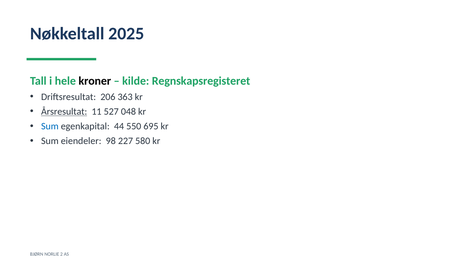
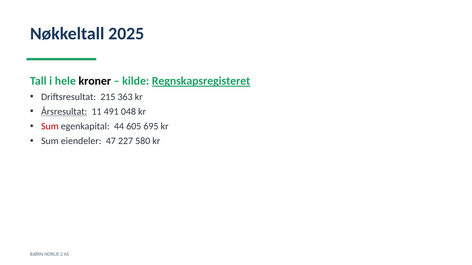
Regnskapsregisteret underline: none -> present (201, 81)
206: 206 -> 215 (108, 97)
527: 527 -> 491 (111, 112)
Sum colour: blue -> red (50, 127)
550: 550 -> 605 (134, 127)
98: 98 -> 47 (111, 141)
